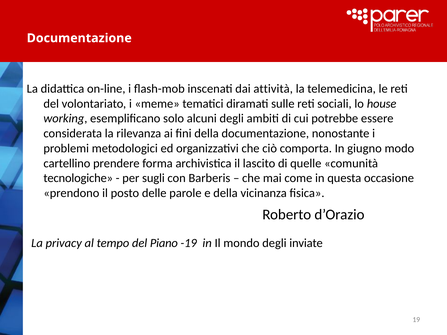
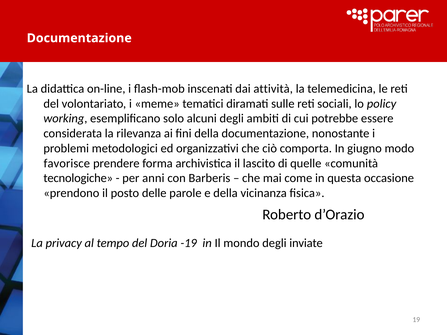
house: house -> policy (382, 104)
cartellino: cartellino -> favorisce (67, 163)
sugli: sugli -> anni (153, 178)
Piano: Piano -> Doria (164, 243)
